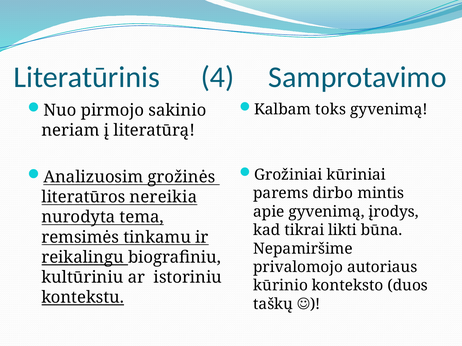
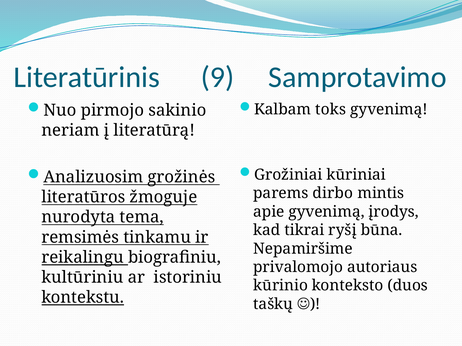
4: 4 -> 9 (217, 77)
nereikia: nereikia -> žmoguje (163, 197)
likti: likti -> ryšį (342, 230)
